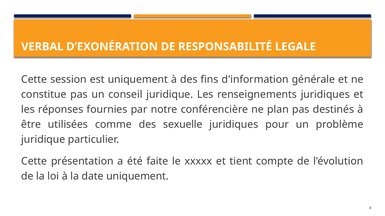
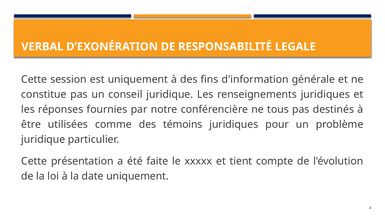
plan: plan -> tous (278, 110)
sexuelle: sexuelle -> témoins (183, 125)
